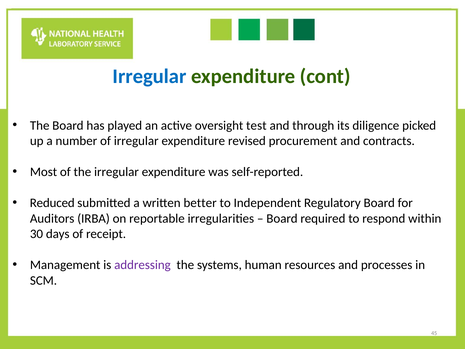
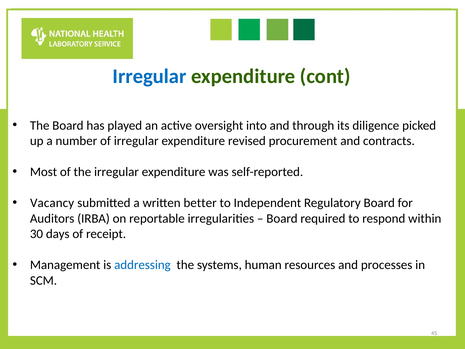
test: test -> into (256, 125)
Reduced: Reduced -> Vacancy (52, 203)
addressing colour: purple -> blue (142, 265)
